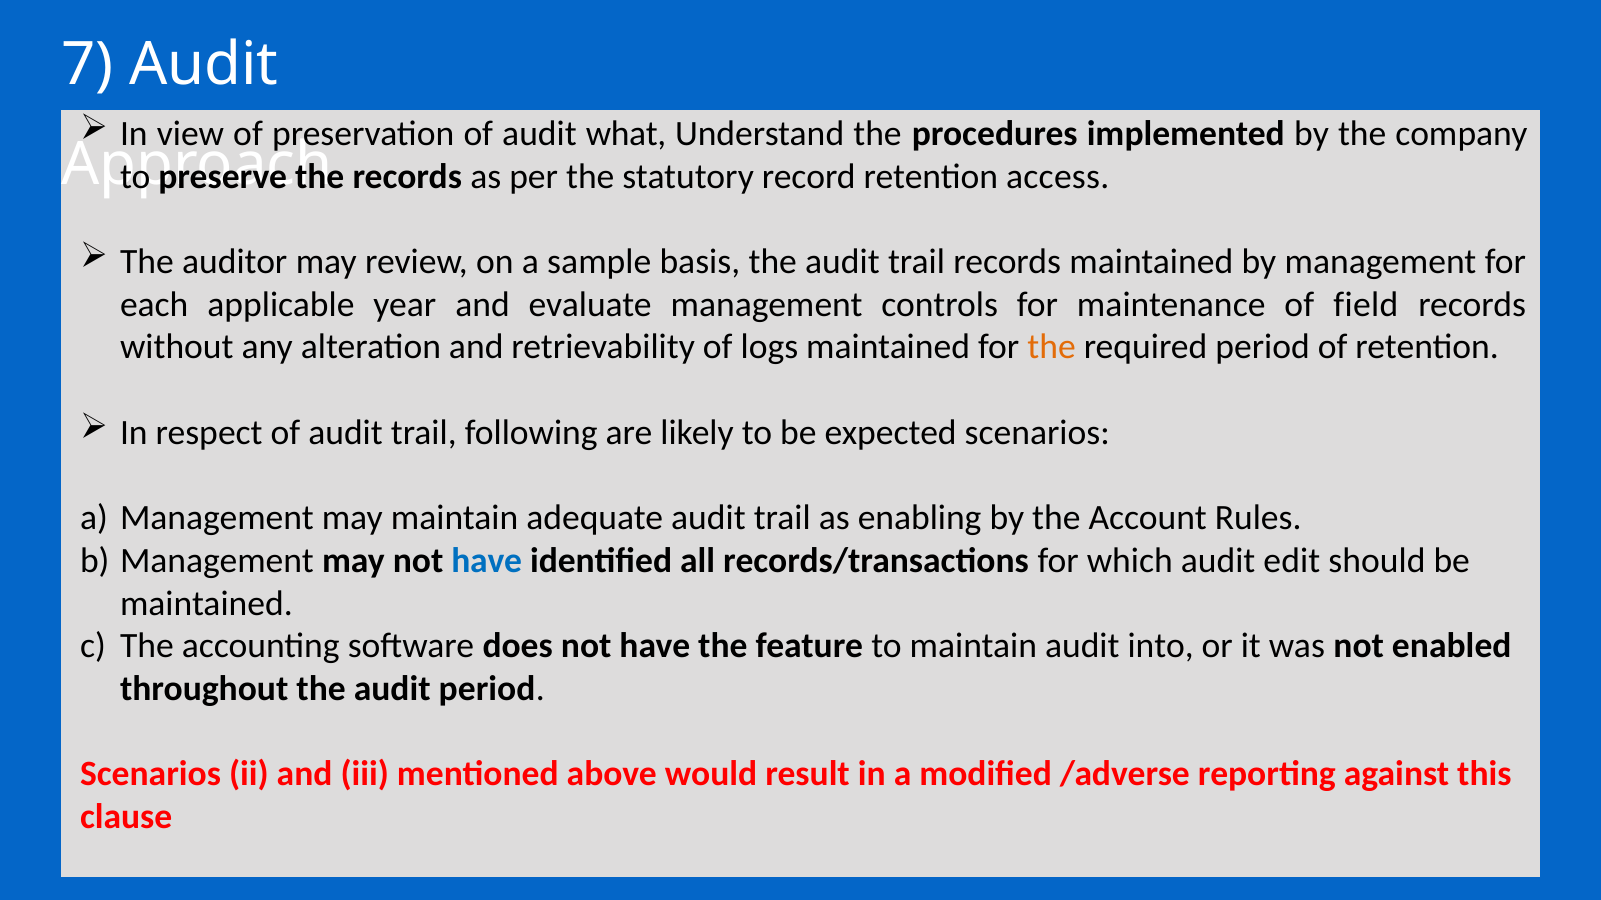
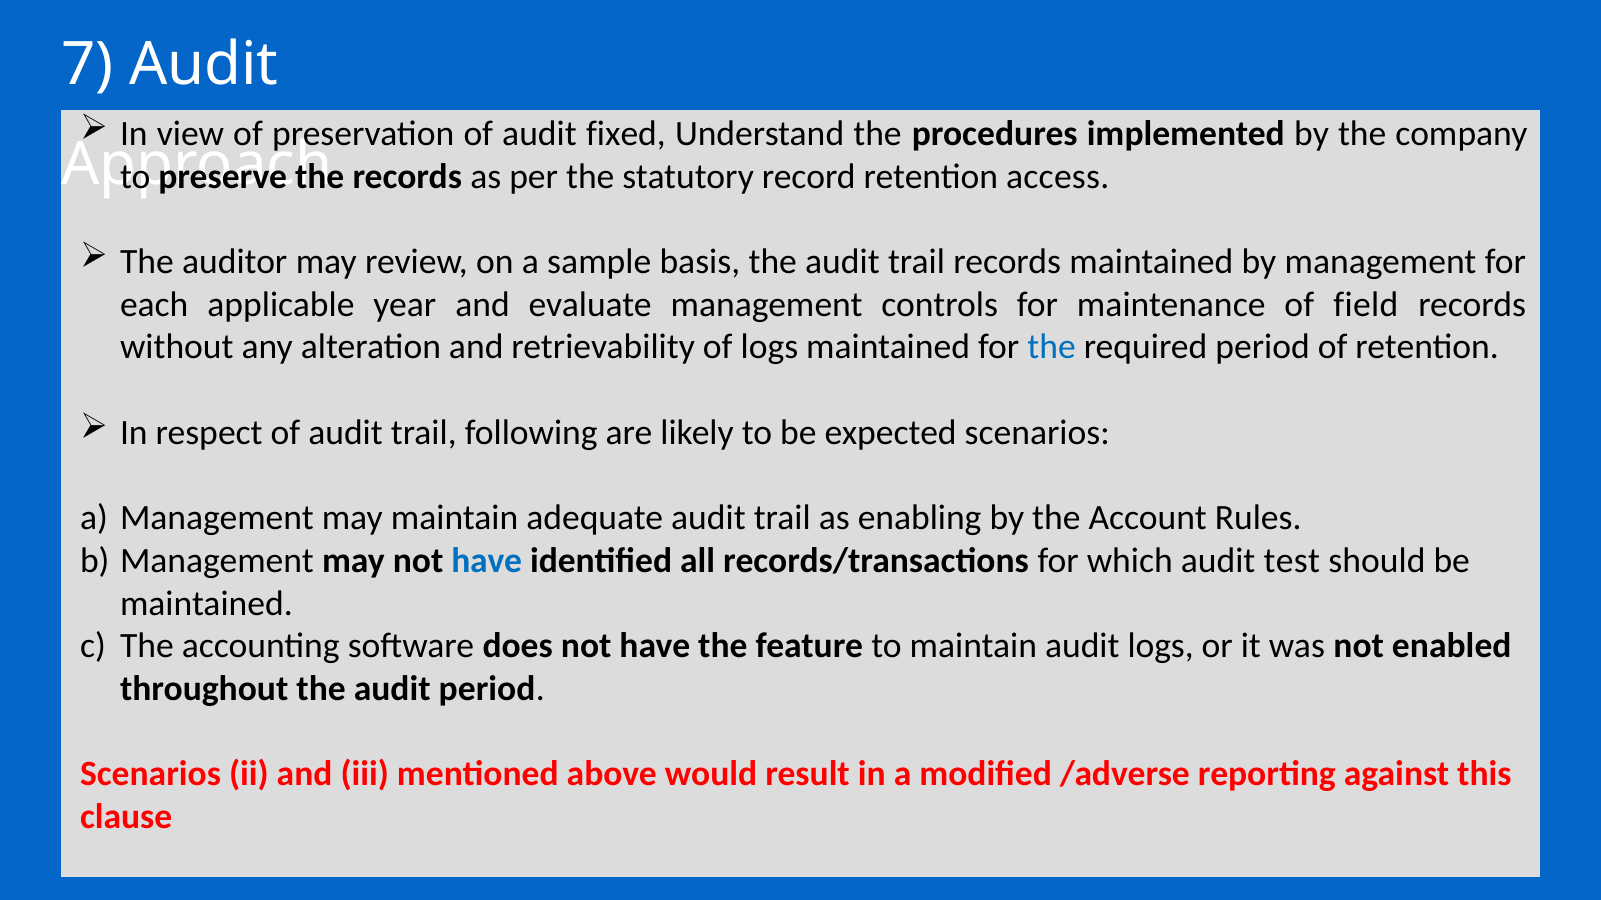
what: what -> fixed (626, 134)
the colour: orange -> blue (1052, 347)
edit: edit -> test (1292, 561)
audit into: into -> logs (1161, 646)
